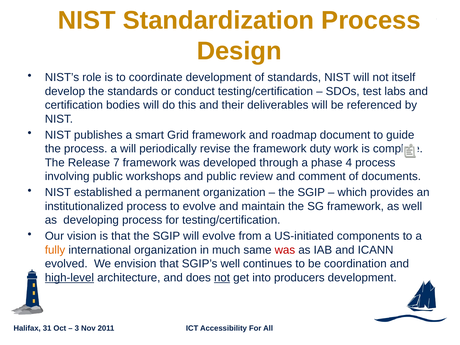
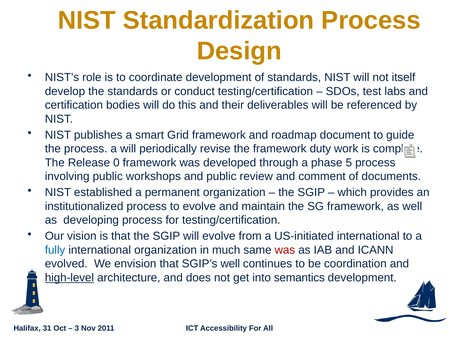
7: 7 -> 0 (116, 163)
4: 4 -> 5 (349, 163)
US-initiated components: components -> international (368, 236)
fully colour: orange -> blue (55, 250)
not underline: present -> none (222, 278)
producers: producers -> semantics (299, 278)
